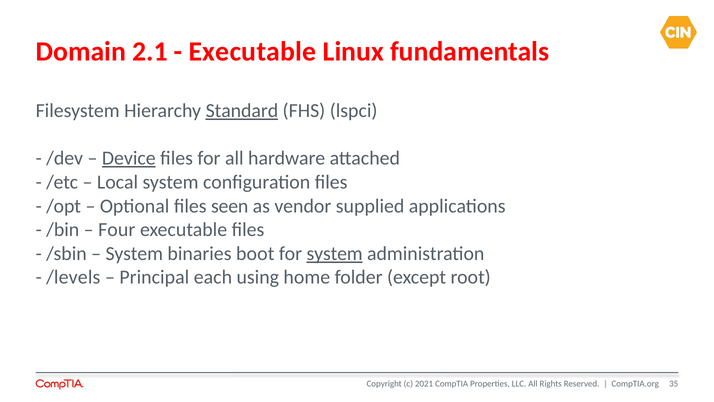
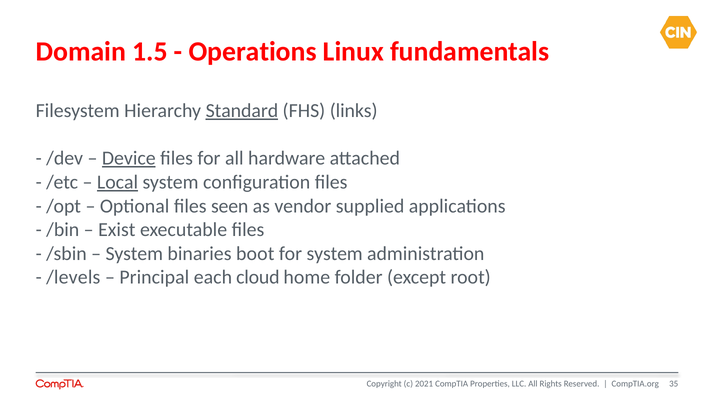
2.1: 2.1 -> 1.5 (150, 51)
Executable: Executable -> Operations (253, 51)
lspci: lspci -> links (354, 111)
Local underline: none -> present (118, 182)
Four: Four -> Exist (117, 230)
system underline: present -> none (335, 253)
using: using -> cloud (258, 277)
